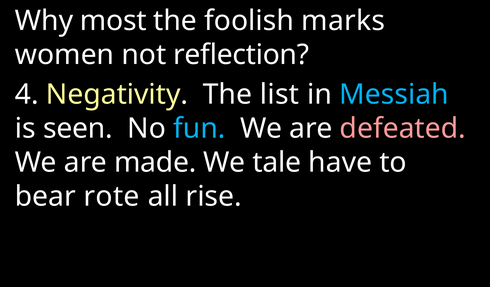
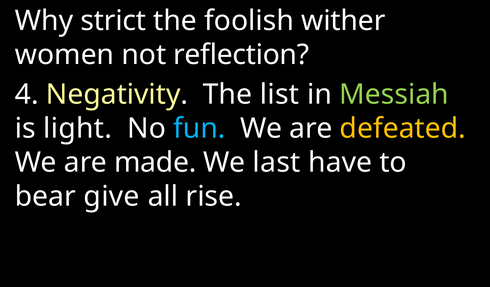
most: most -> strict (113, 21)
marks: marks -> wither (343, 21)
Messiah colour: light blue -> light green (394, 95)
seen: seen -> light (78, 129)
defeated colour: pink -> yellow (403, 129)
tale: tale -> last (277, 163)
rote: rote -> give (112, 197)
